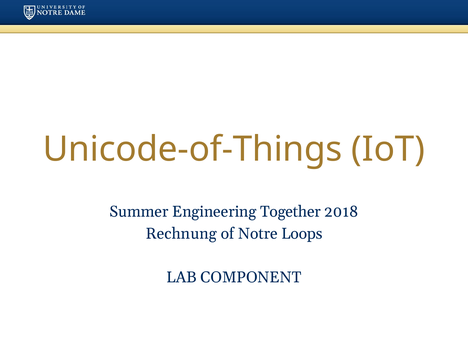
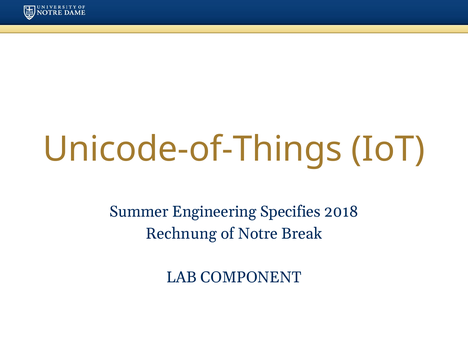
Together: Together -> Specifies (290, 212)
Loops: Loops -> Break (302, 234)
